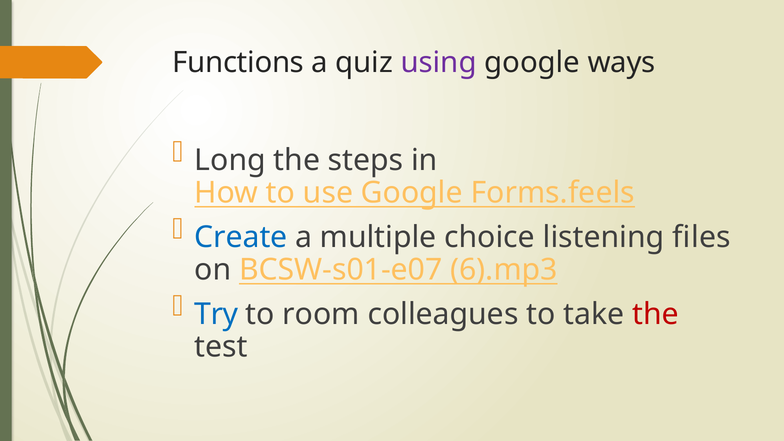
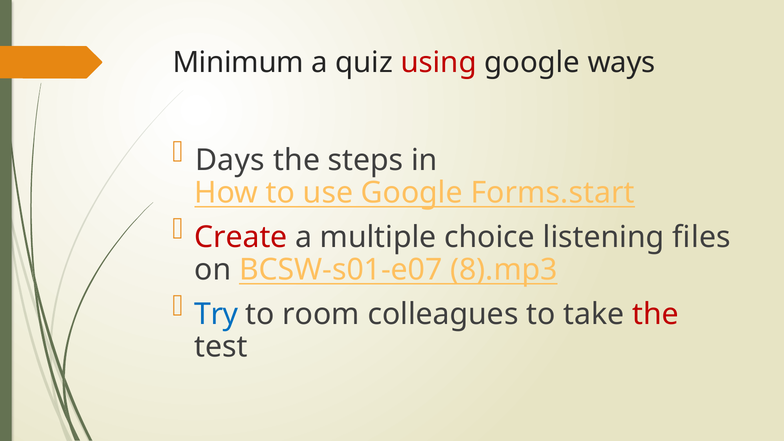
Functions: Functions -> Minimum (238, 63)
using colour: purple -> red (439, 63)
Long: Long -> Days (230, 160)
Forms.feels: Forms.feels -> Forms.start (553, 193)
Create colour: blue -> red (241, 237)
6).mp3: 6).mp3 -> 8).mp3 (504, 270)
